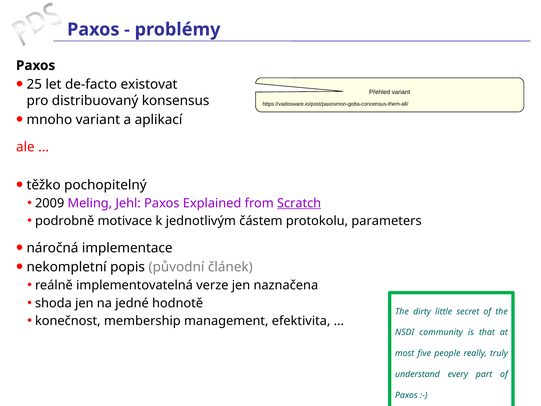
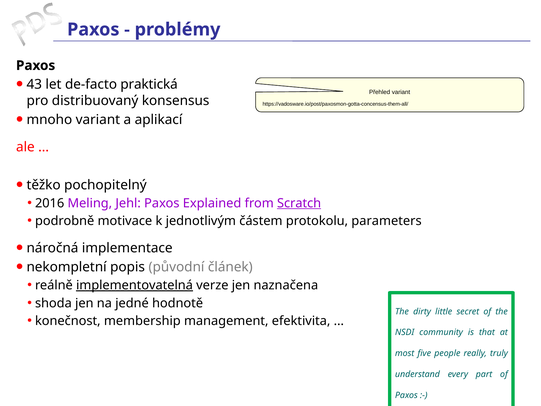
25: 25 -> 43 (34, 84)
existovat: existovat -> praktická (149, 84)
2009: 2009 -> 2016 (50, 203)
implementovatelná underline: none -> present (134, 285)
